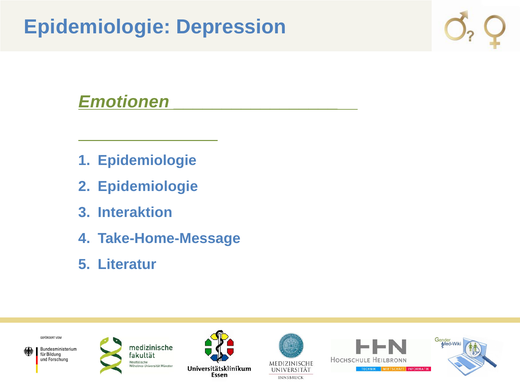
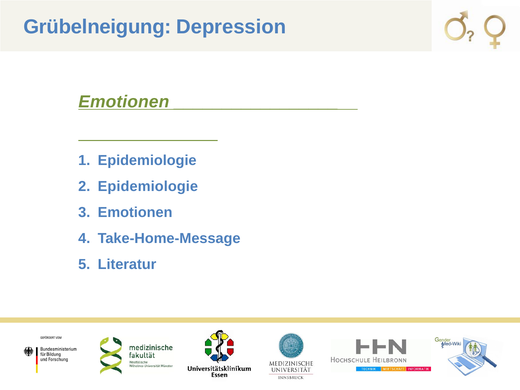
Epidemiologie: Epidemiologie -> Grübelneigung (97, 27)
Interaktion: Interaktion -> Emotionen (135, 212)
